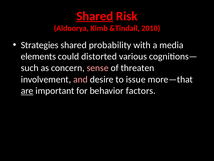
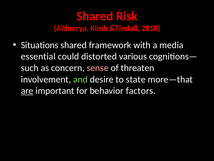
Shared underline: present -> none (95, 16)
Strategies: Strategies -> Situations (40, 45)
probability: probability -> framework (110, 45)
elements: elements -> essential (38, 56)
and colour: pink -> light green (80, 79)
issue: issue -> state (136, 79)
